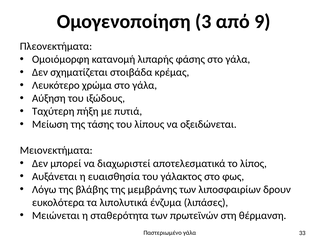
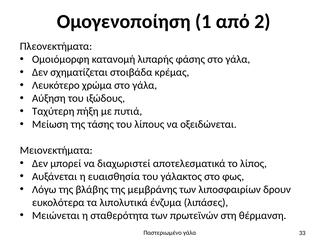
3: 3 -> 1 (203, 22)
9: 9 -> 2 (262, 22)
